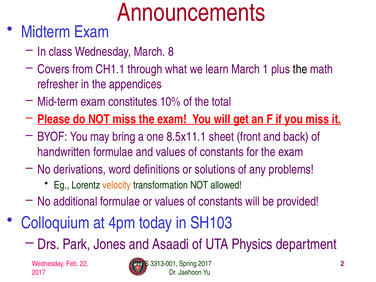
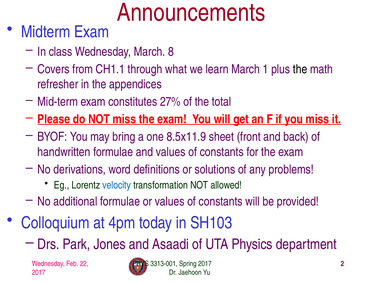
10%: 10% -> 27% (170, 102)
8.5x11.1: 8.5x11.1 -> 8.5x11.9 (186, 137)
velocity colour: orange -> blue (117, 185)
